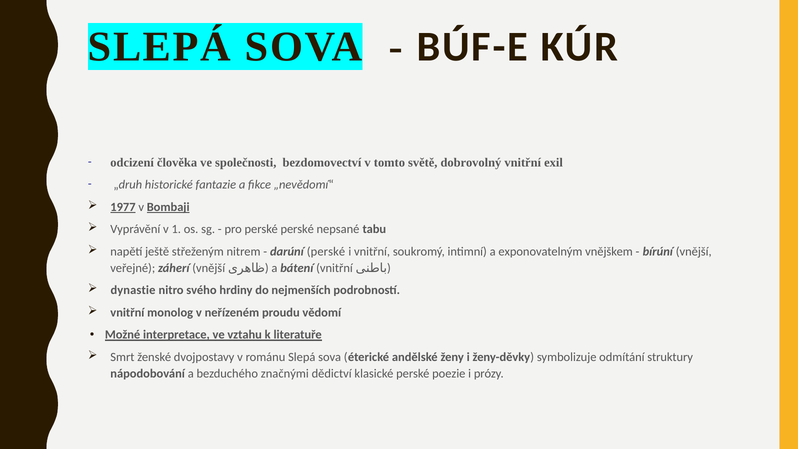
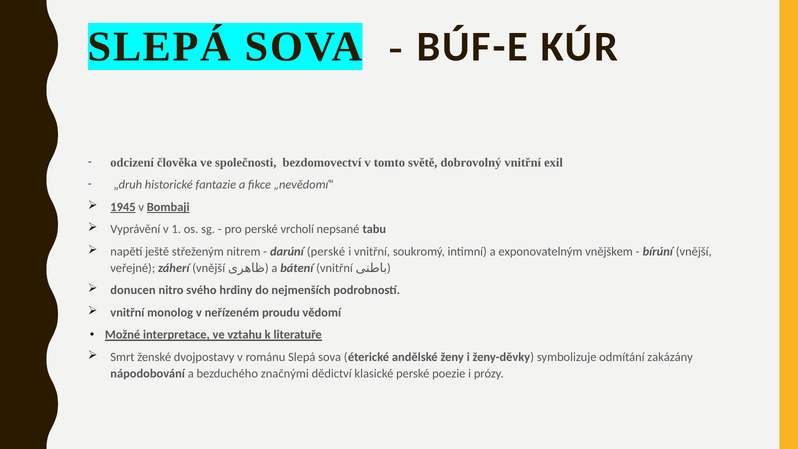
1977: 1977 -> 1945 (123, 207)
perské perské: perské -> vrcholí (297, 229)
dynastie: dynastie -> donucen (133, 290)
struktury: struktury -> zakázány (670, 357)
